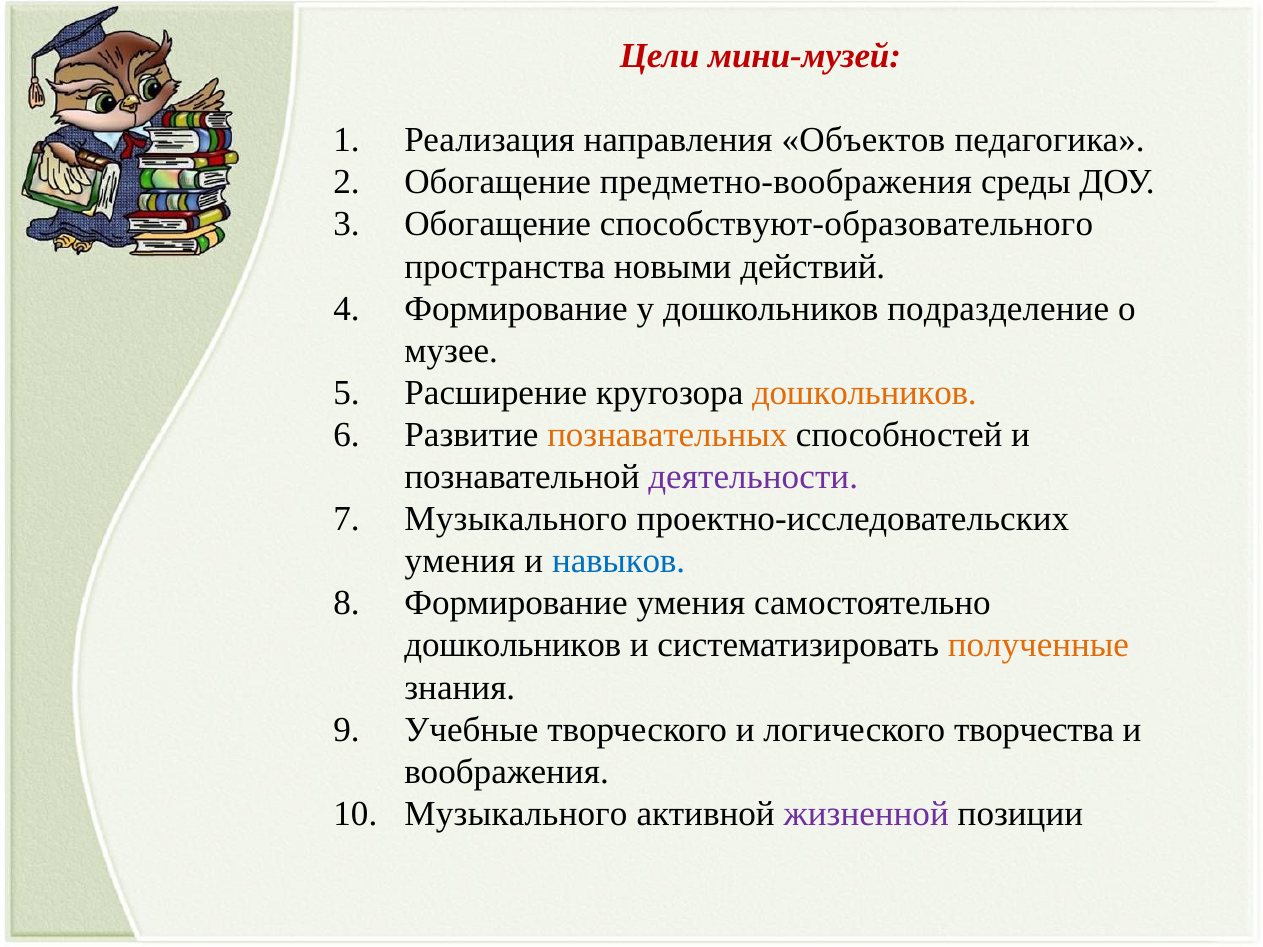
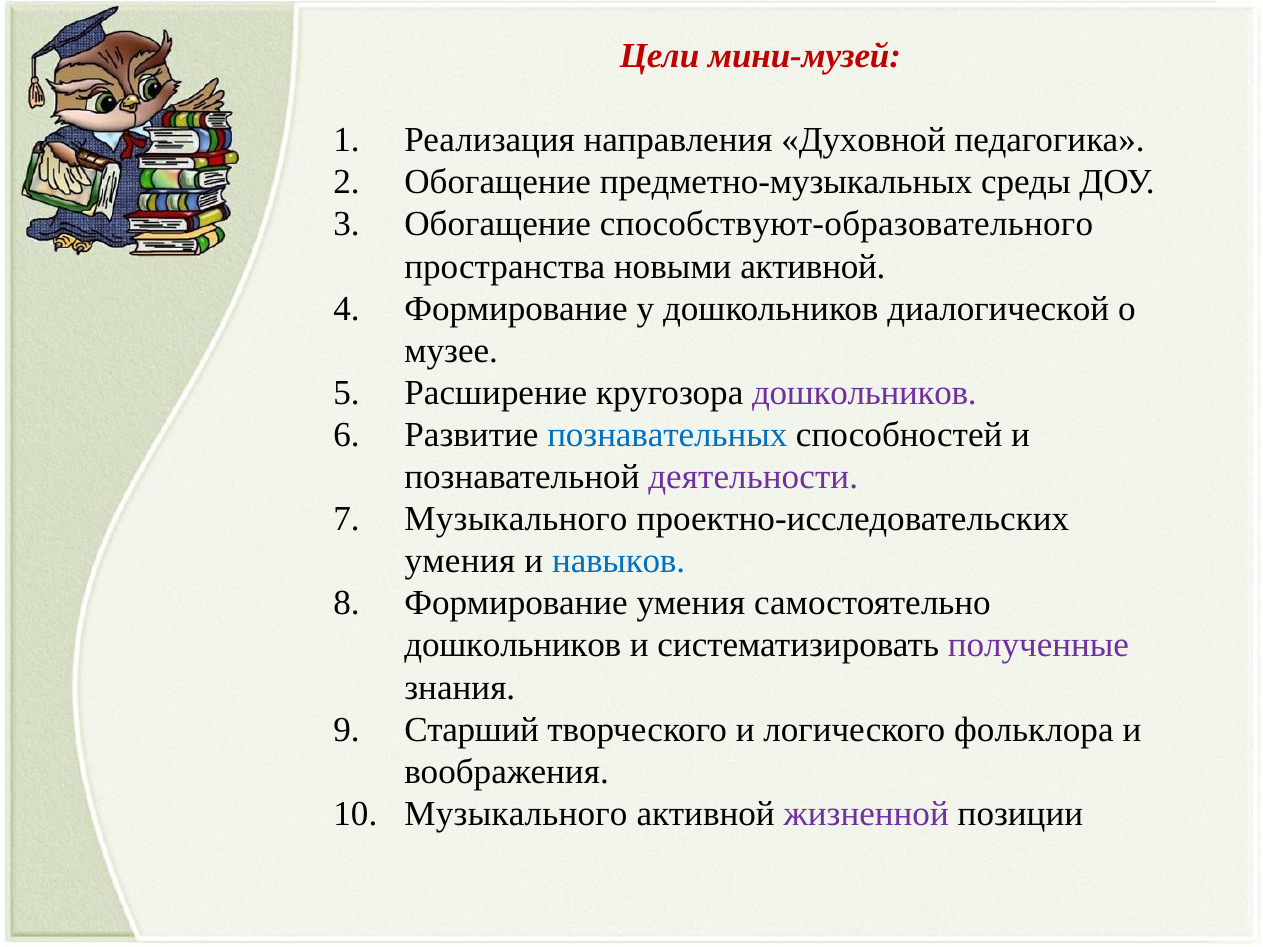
Объектов: Объектов -> Духовной (864, 140)
предметно-воображения: предметно-воображения -> предметно-музыкальных (786, 182)
новыми действий: действий -> активной (813, 267)
подразделение: подразделение -> диалогической (998, 309)
дошкольников colour: orange -> purple (864, 393)
познавательных colour: orange -> blue (667, 435)
полученные colour: orange -> purple (1038, 646)
Учебные: Учебные -> Старший (472, 730)
творчества: творчества -> фольклора (1034, 730)
